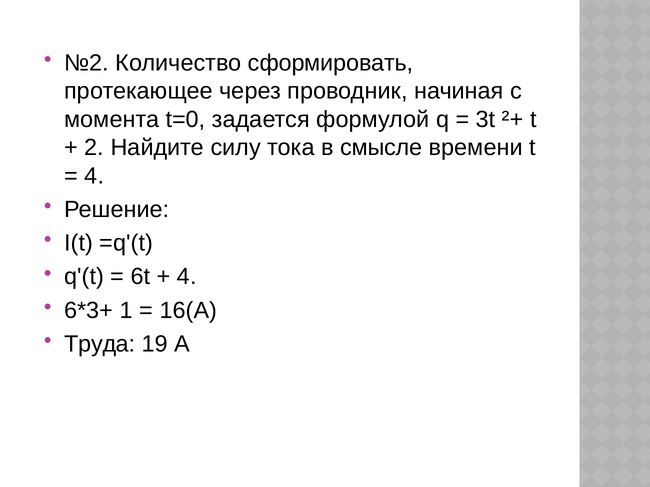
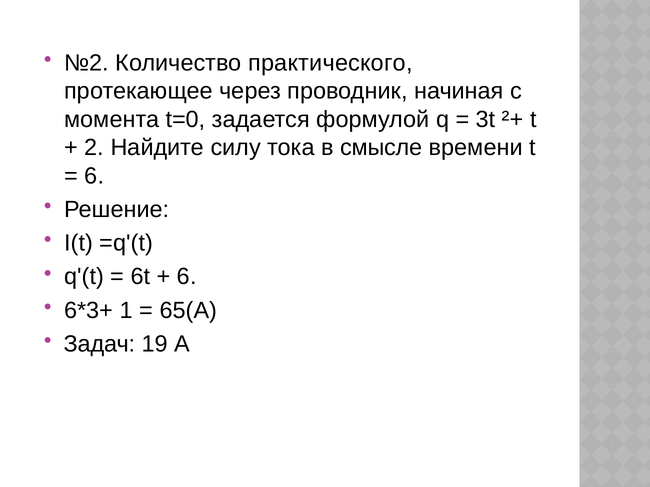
сформировать: сформировать -> практического (330, 63)
4: 4 -> 6 (94, 176)
4: 4 -> 6 (187, 277)
16(A: 16(A -> 65(A (188, 311)
Труда: Труда -> Задач (100, 344)
